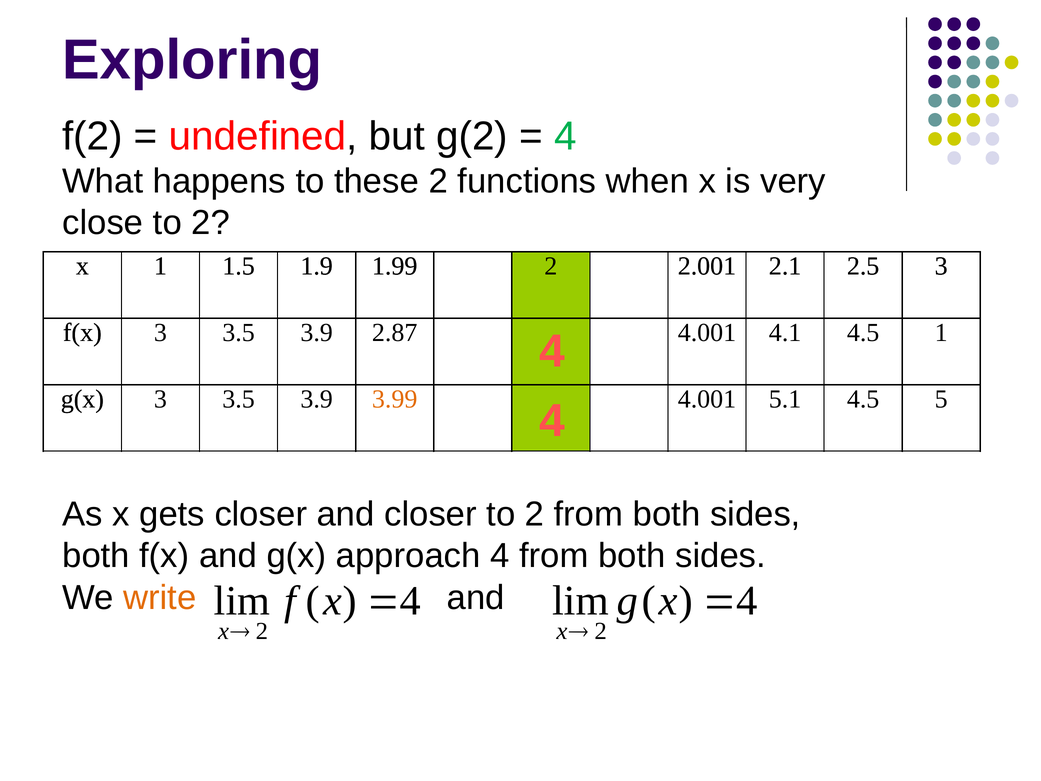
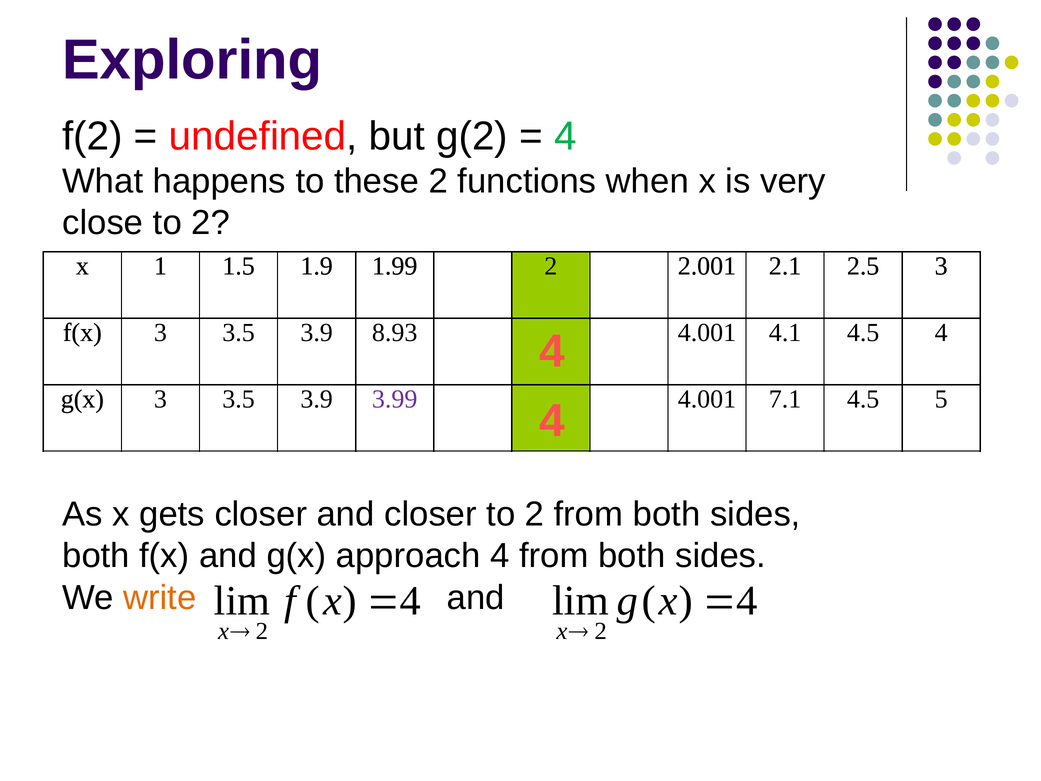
2.87: 2.87 -> 8.93 (395, 333)
4.5 1: 1 -> 4 (941, 333)
3.99 colour: orange -> purple (395, 399)
5.1: 5.1 -> 7.1 (785, 399)
